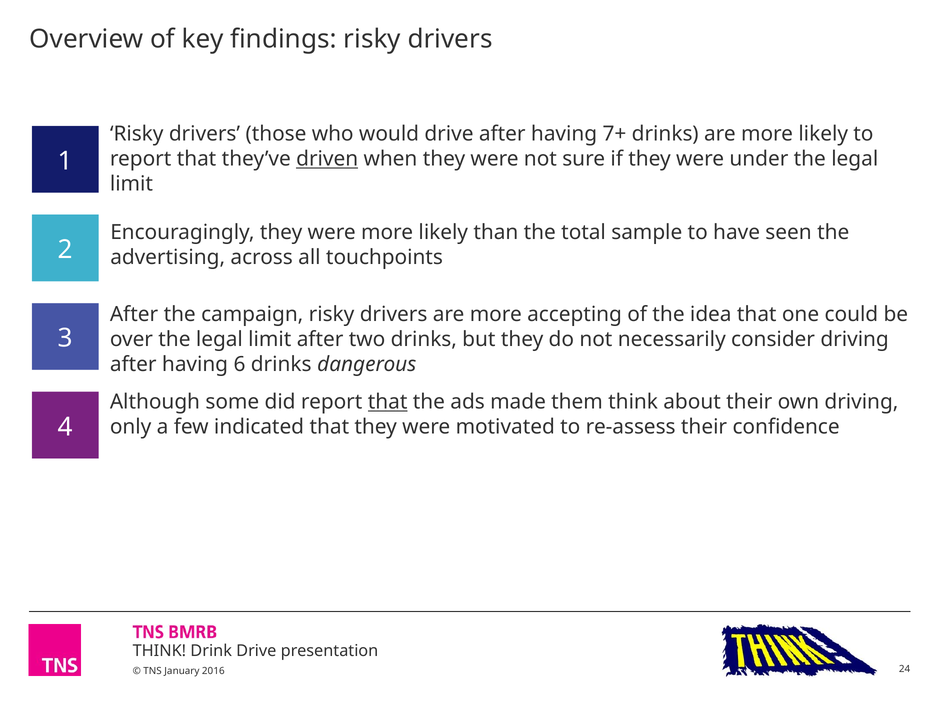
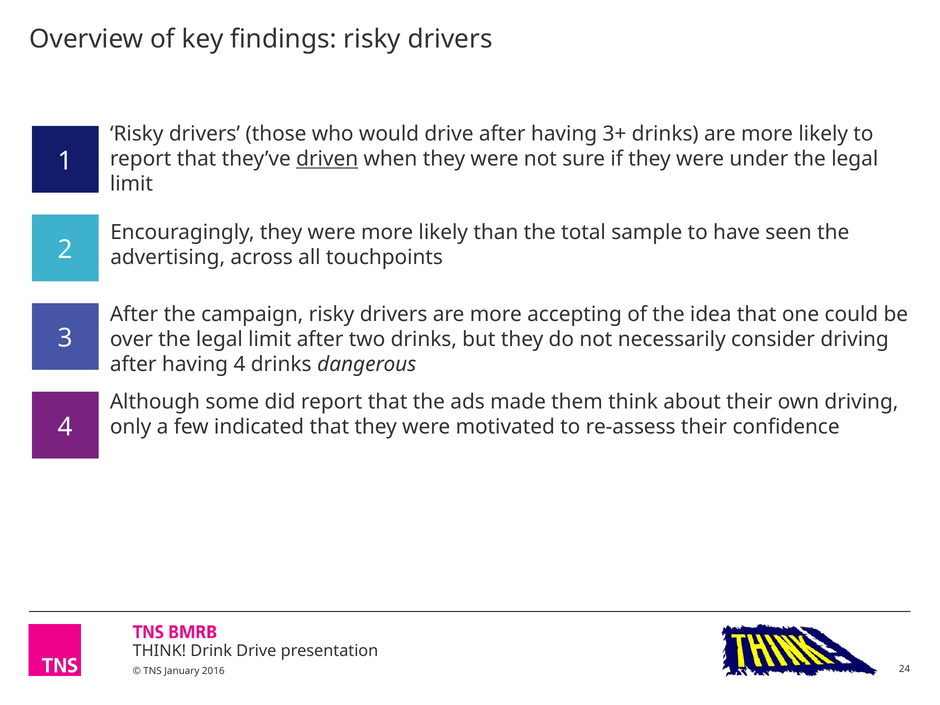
7+: 7+ -> 3+ (614, 134)
having 6: 6 -> 4 (240, 364)
that underline: present -> none (388, 402)
